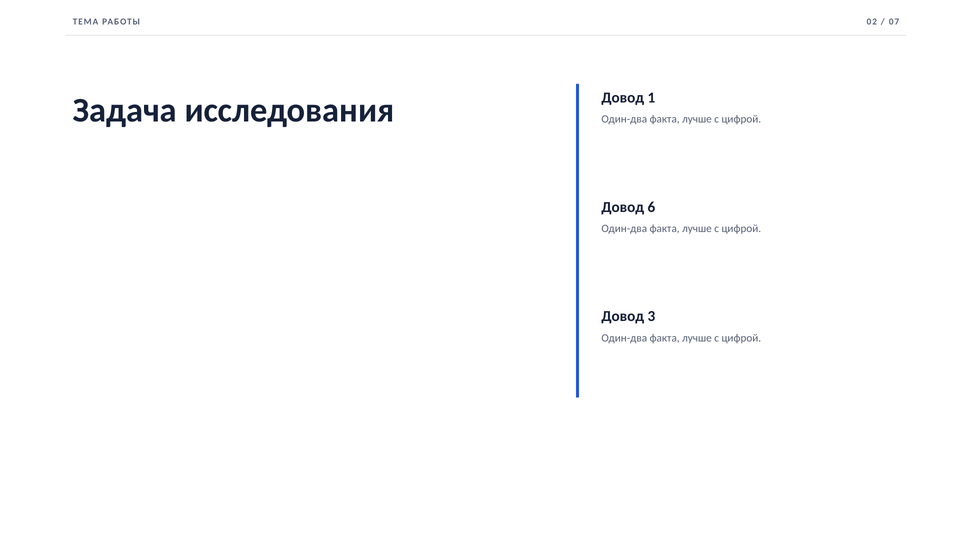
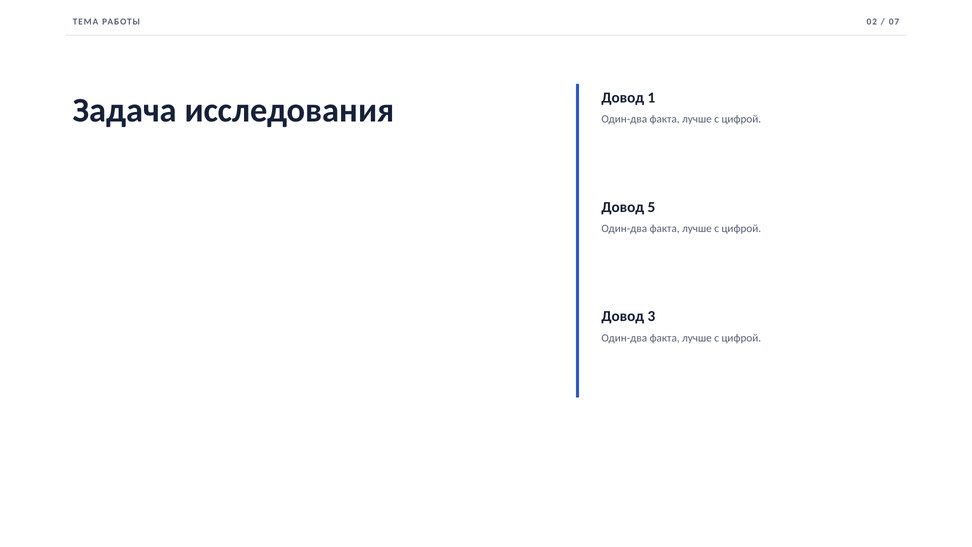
6: 6 -> 5 (651, 207)
